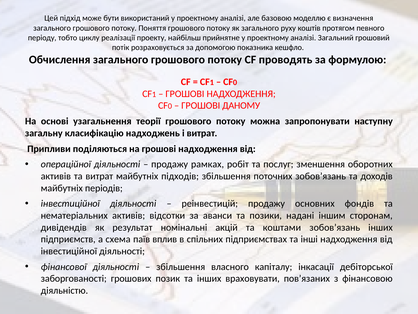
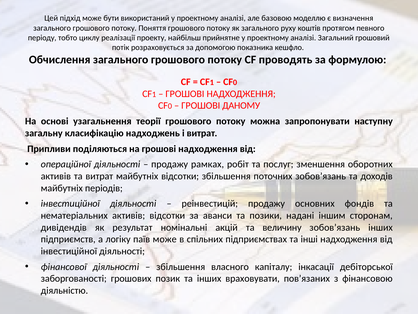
майбутніх підходів: підходів -> відсотки (180, 176)
коштами: коштами -> величину (282, 227)
схема: схема -> логіку (118, 239)
паїв вплив: вплив -> може (165, 239)
